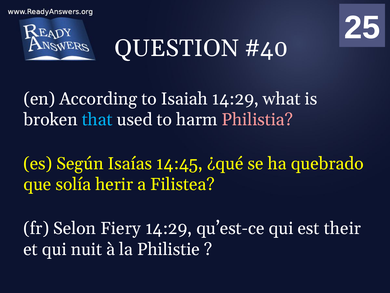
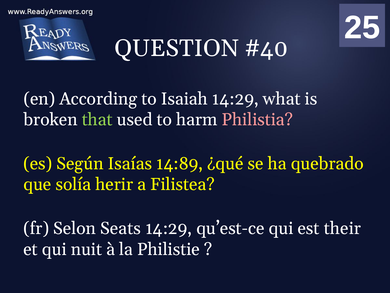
that colour: light blue -> light green (97, 119)
14:45: 14:45 -> 14:89 (180, 163)
Fiery: Fiery -> Seats (121, 228)
